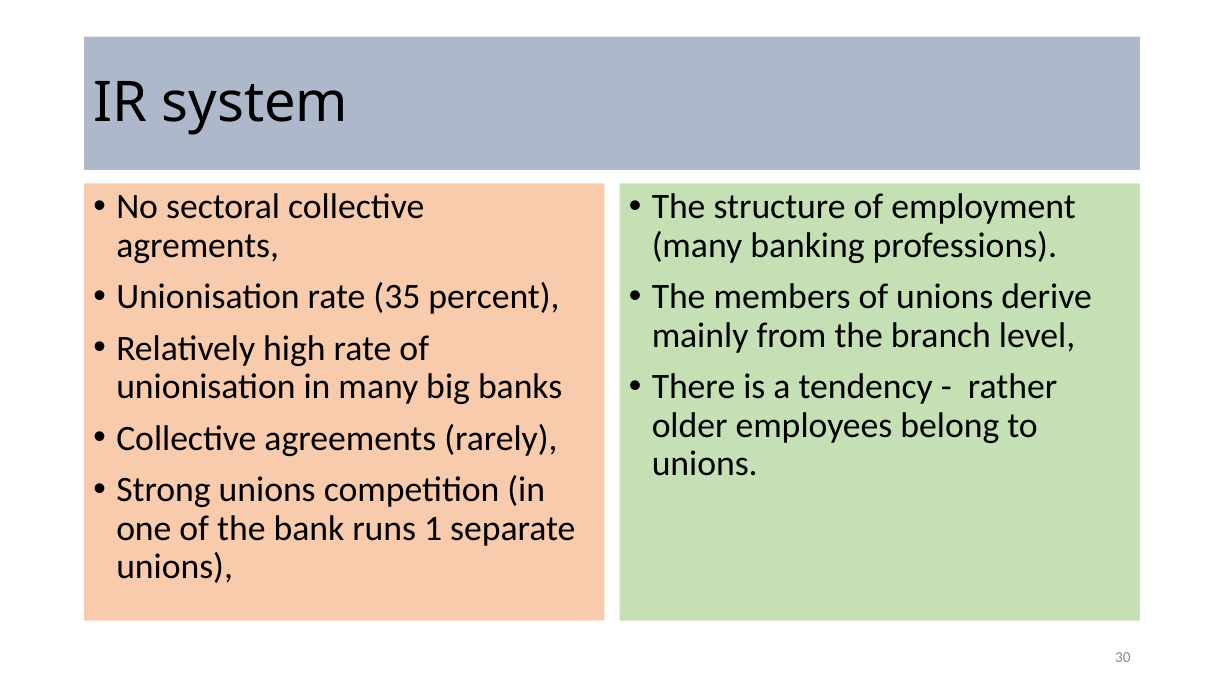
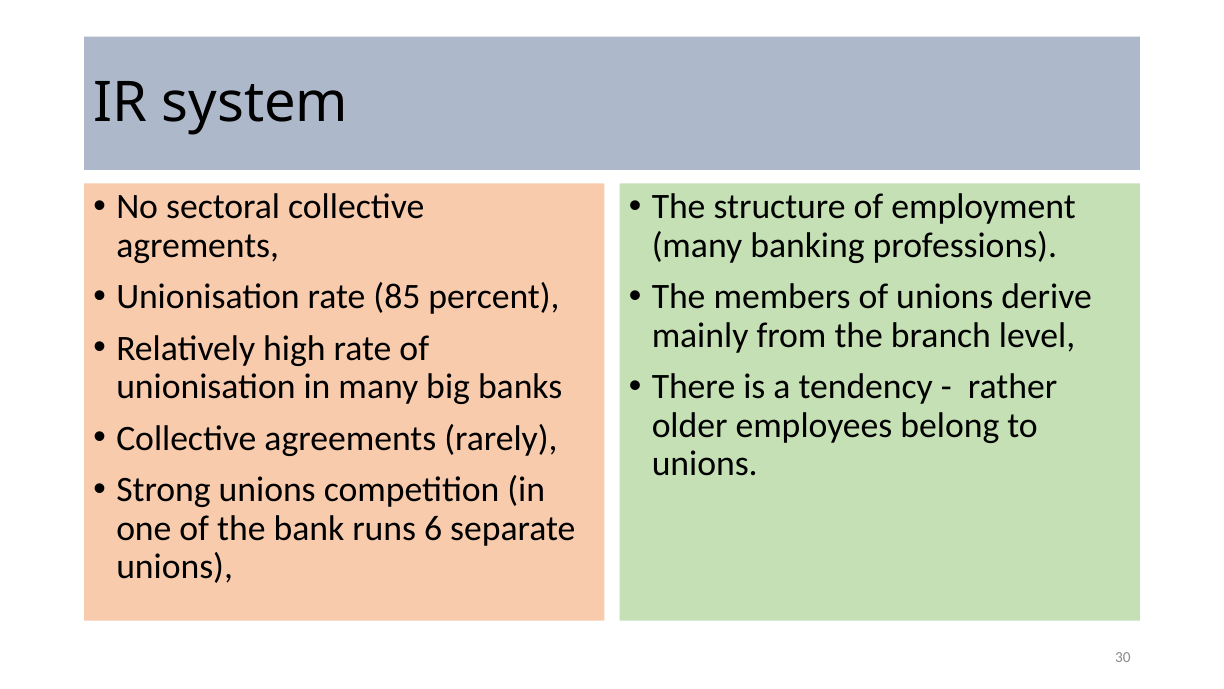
35: 35 -> 85 (397, 297)
1: 1 -> 6 (433, 528)
